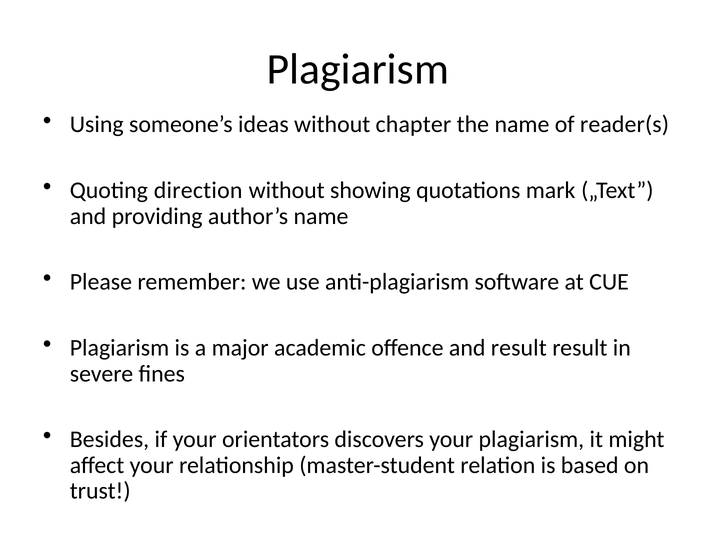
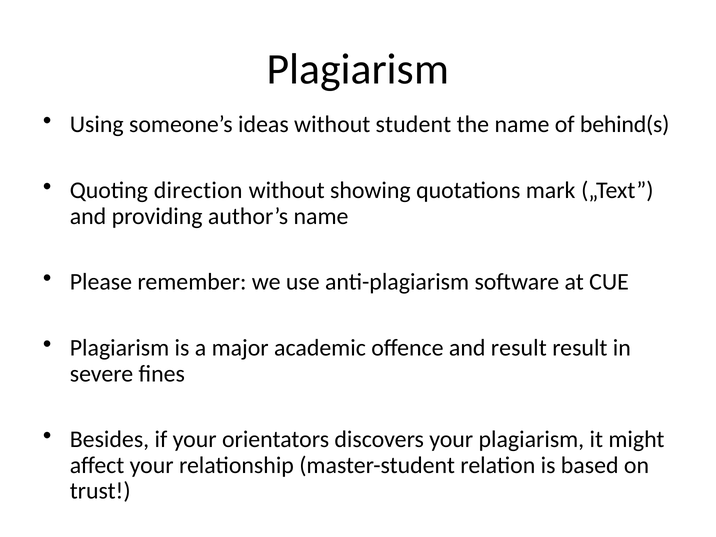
chapter: chapter -> student (413, 125)
reader(s: reader(s -> behind(s (625, 125)
